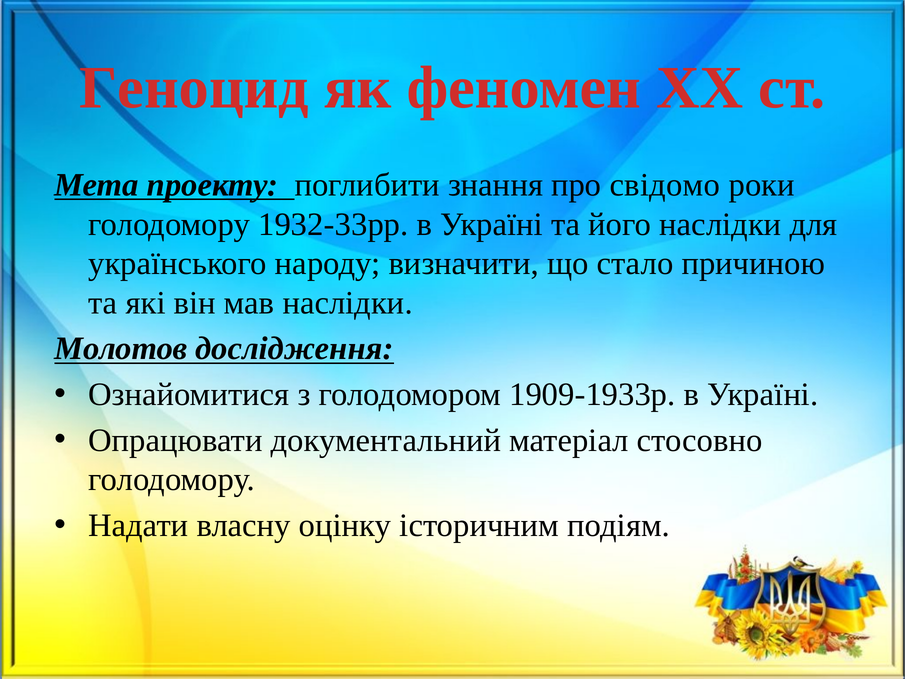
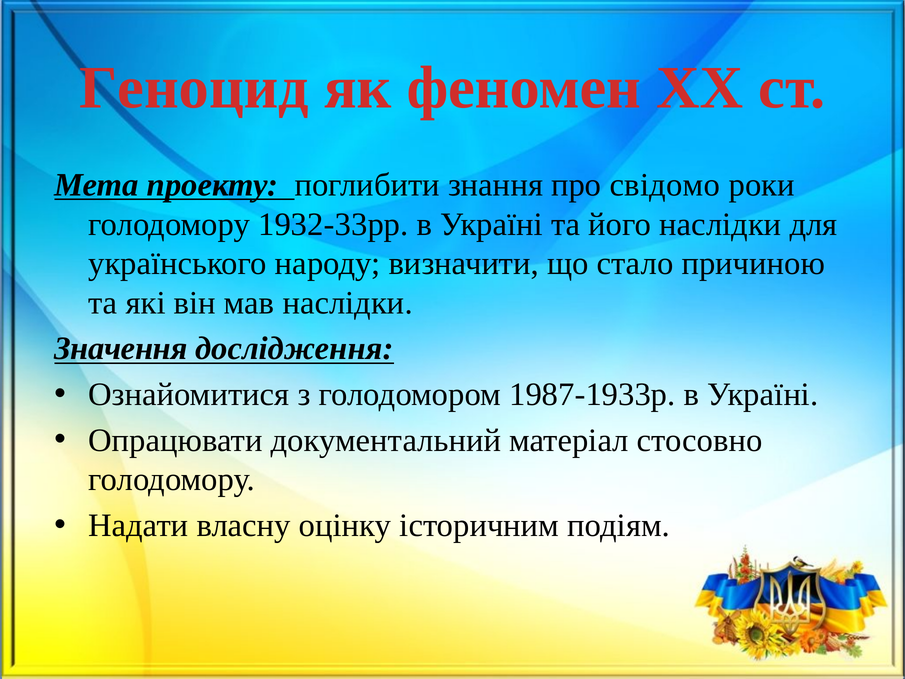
Молотов: Молотов -> Значення (121, 349)
1909-1933р: 1909-1933р -> 1987-1933р (592, 394)
